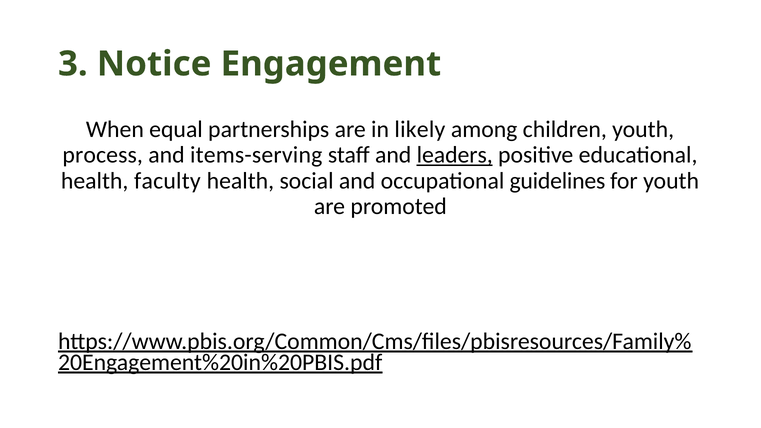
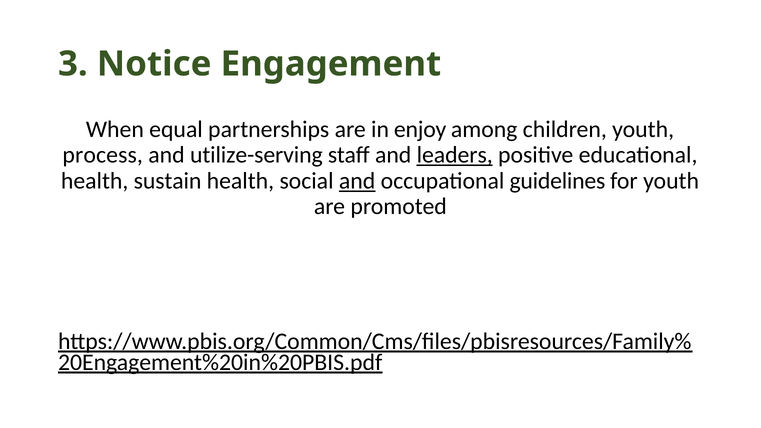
likely: likely -> enjoy (420, 129)
items-serving: items-serving -> utilize-serving (256, 155)
faculty: faculty -> sustain (168, 181)
and underline: none -> present (357, 181)
